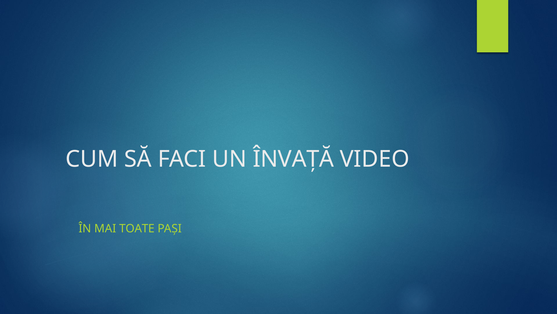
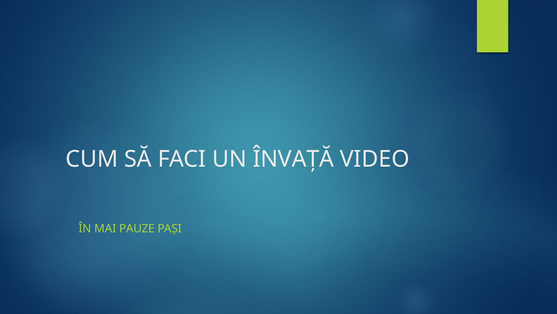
TOATE: TOATE -> PAUZE (137, 228)
